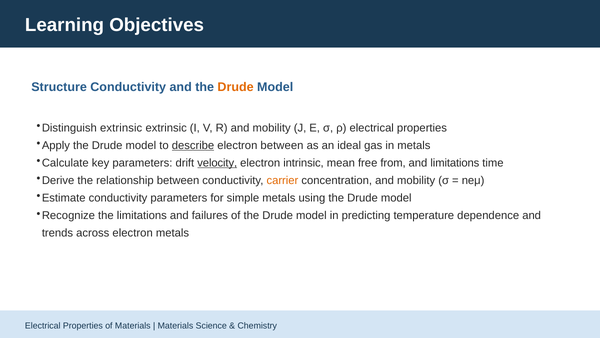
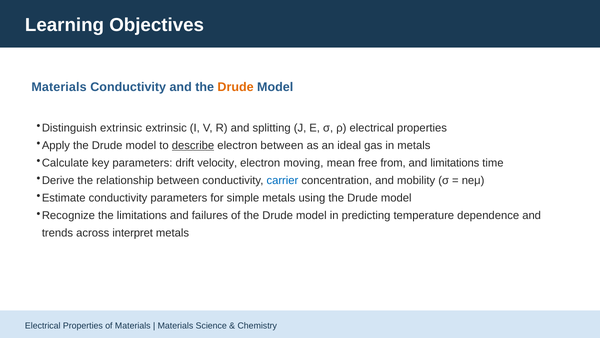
Structure: Structure -> Materials (59, 87)
R and mobility: mobility -> splitting (272, 128)
velocity underline: present -> none (217, 163)
intrinsic: intrinsic -> moving (303, 163)
carrier colour: orange -> blue (282, 180)
across electron: electron -> interpret (133, 233)
